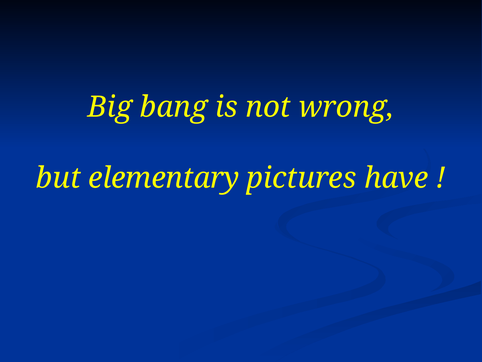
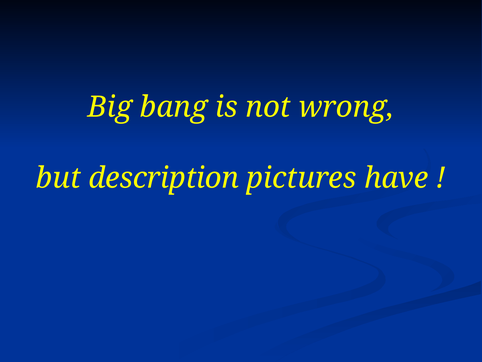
elementary: elementary -> description (164, 178)
